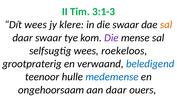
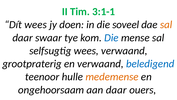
3:1-3: 3:1-3 -> 3:1-1 (104, 12)
klere: klere -> doen (72, 25)
die swaar: swaar -> soveel (126, 25)
Die colour: purple -> blue (111, 38)
wees roekeloos: roekeloos -> verwaand (124, 51)
medemense colour: blue -> orange (112, 76)
